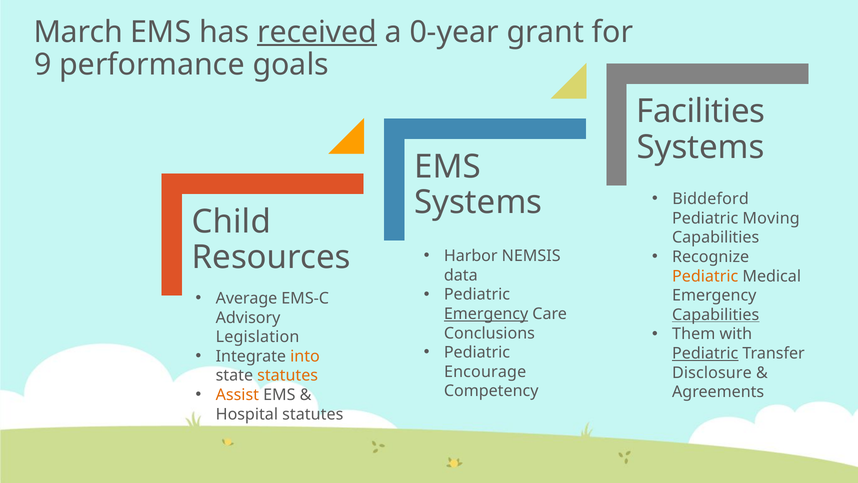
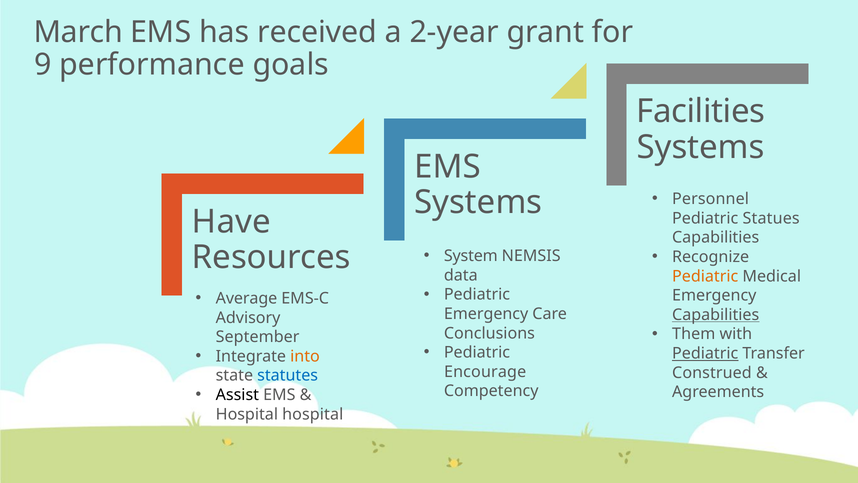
received underline: present -> none (317, 32)
0-year: 0-year -> 2-year (454, 32)
Biddeford: Biddeford -> Personnel (711, 199)
Child: Child -> Have (231, 221)
Moving: Moving -> Statues (771, 218)
Harbor: Harbor -> System (471, 256)
Emergency underline: present -> none (486, 314)
Legislation: Legislation -> September (258, 337)
Disclosure: Disclosure -> Construed (712, 373)
statutes colour: orange -> blue (288, 375)
Assist colour: orange -> black (237, 395)
Hospital statutes: statutes -> hospital (313, 414)
